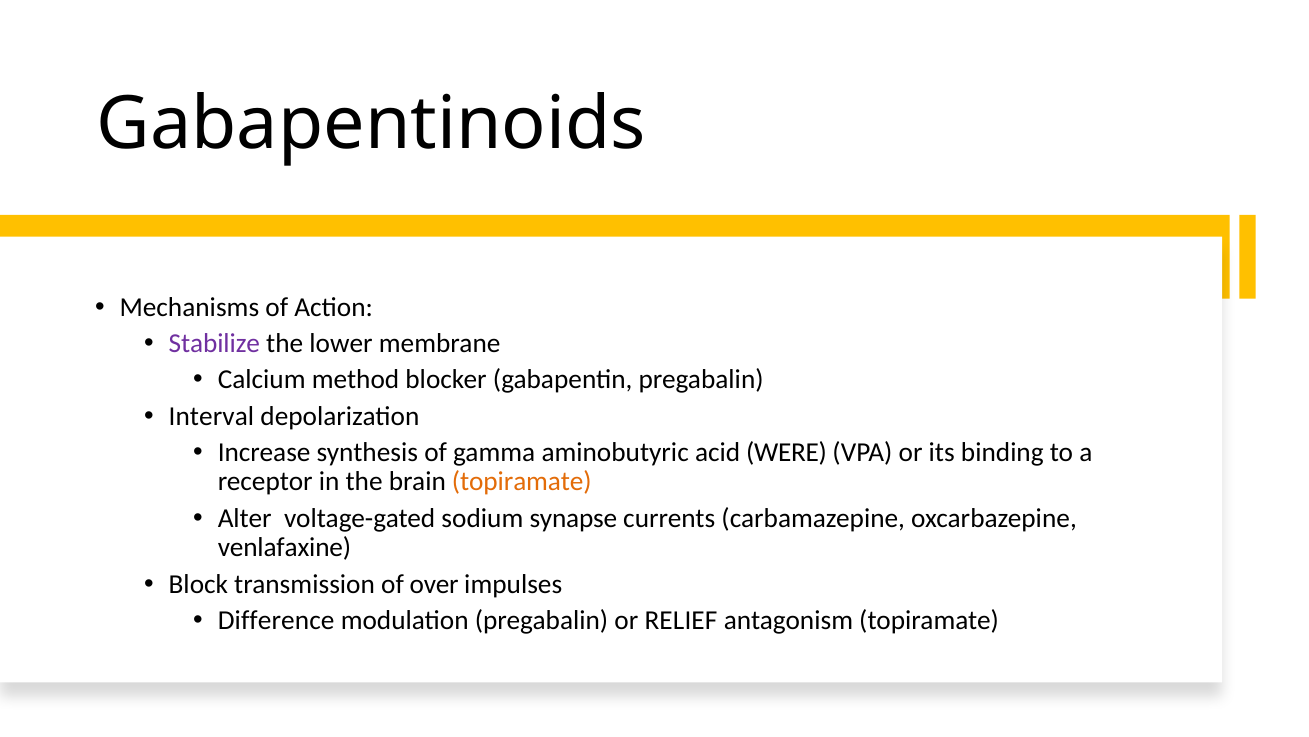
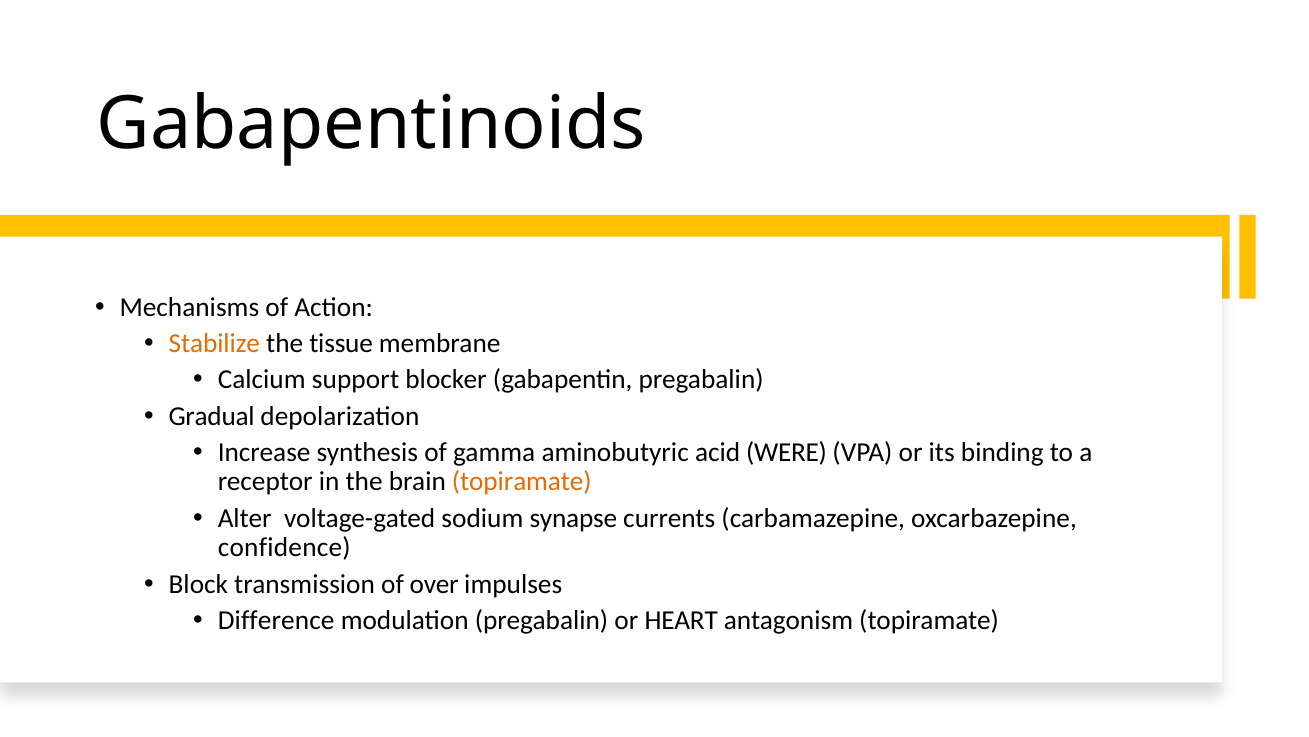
Stabilize colour: purple -> orange (214, 343)
lower: lower -> tissue (341, 343)
method: method -> support (355, 379)
Interval: Interval -> Gradual (212, 416)
venlafaxine: venlafaxine -> confidence (284, 547)
RELIEF: RELIEF -> HEART (681, 620)
